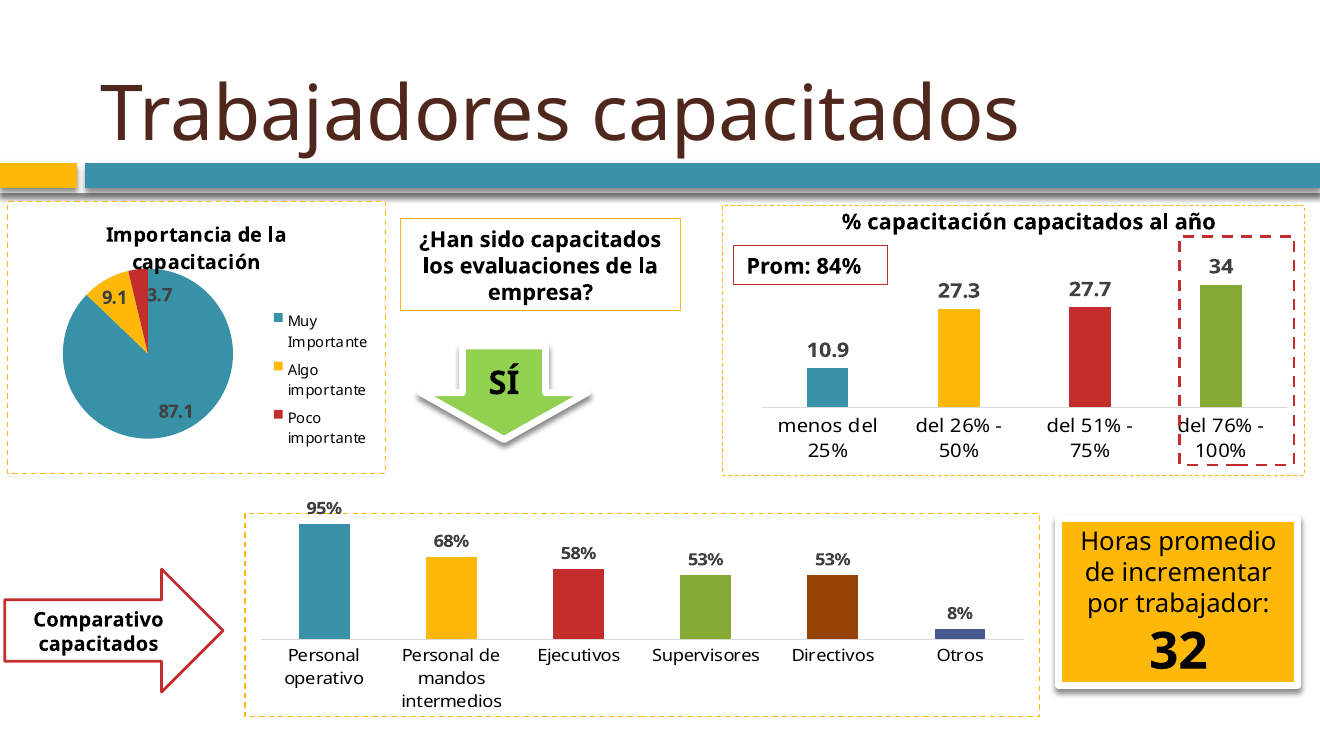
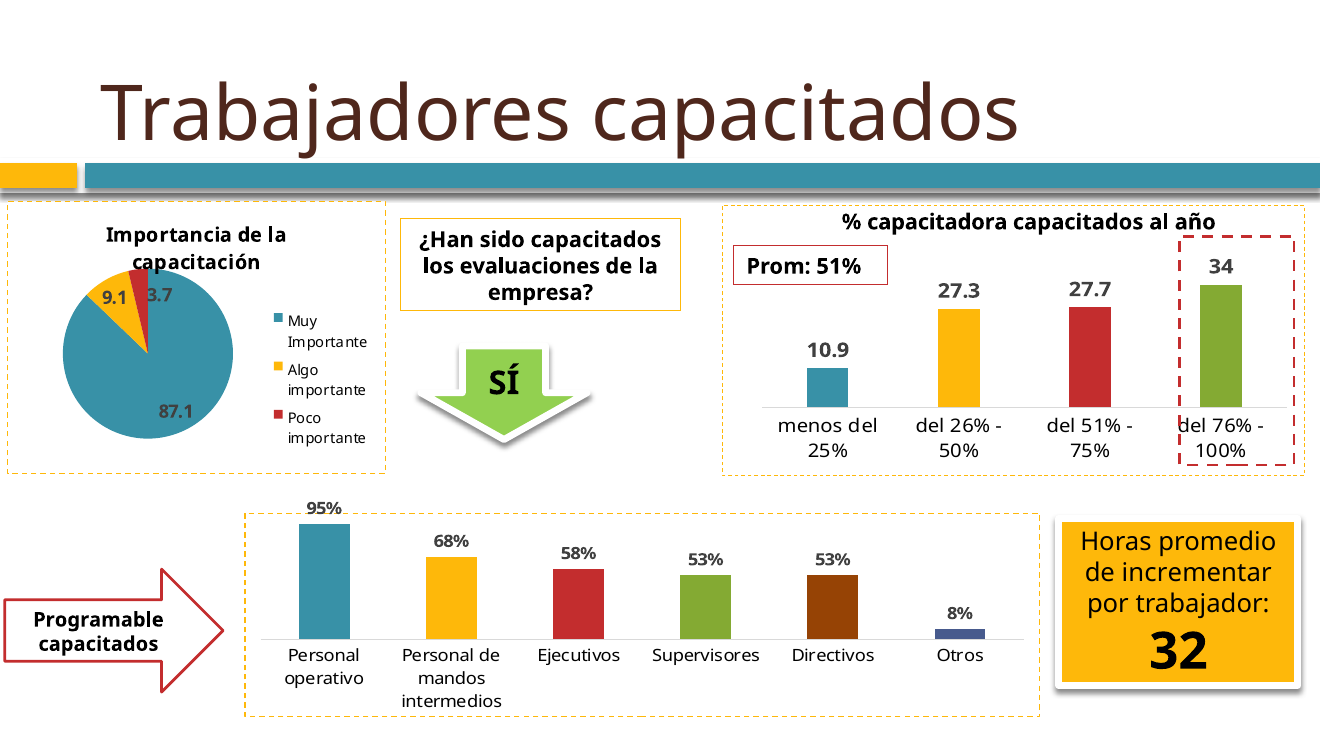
capacitación: capacitación -> capacitadora (937, 222)
Prom 84%: 84% -> 51% (839, 266)
Comparativo: Comparativo -> Programable (98, 619)
